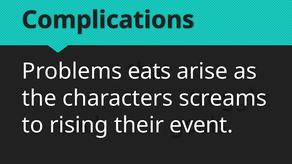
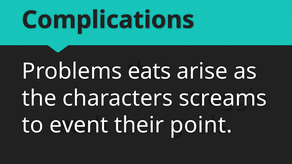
rising: rising -> event (79, 125)
event: event -> point (201, 125)
